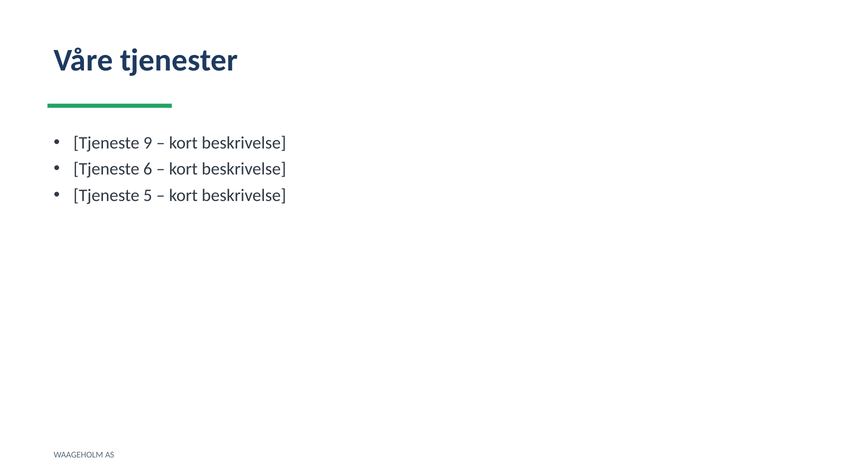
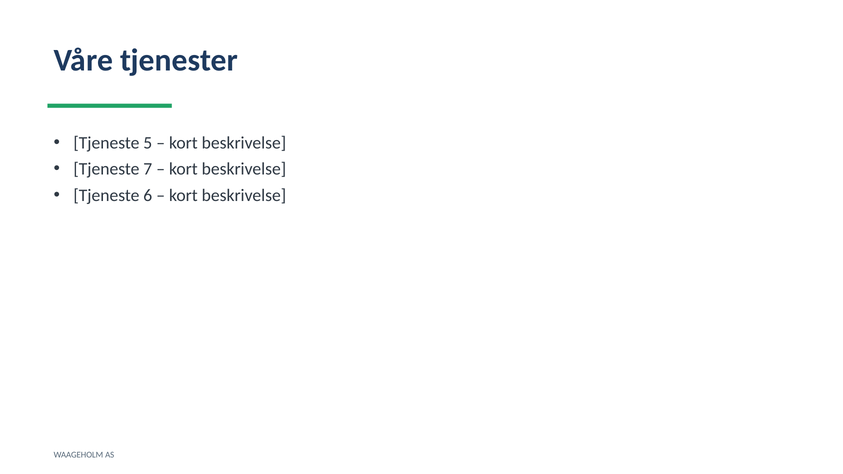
9: 9 -> 5 (148, 143)
6: 6 -> 7 (148, 169)
5: 5 -> 6 (148, 195)
